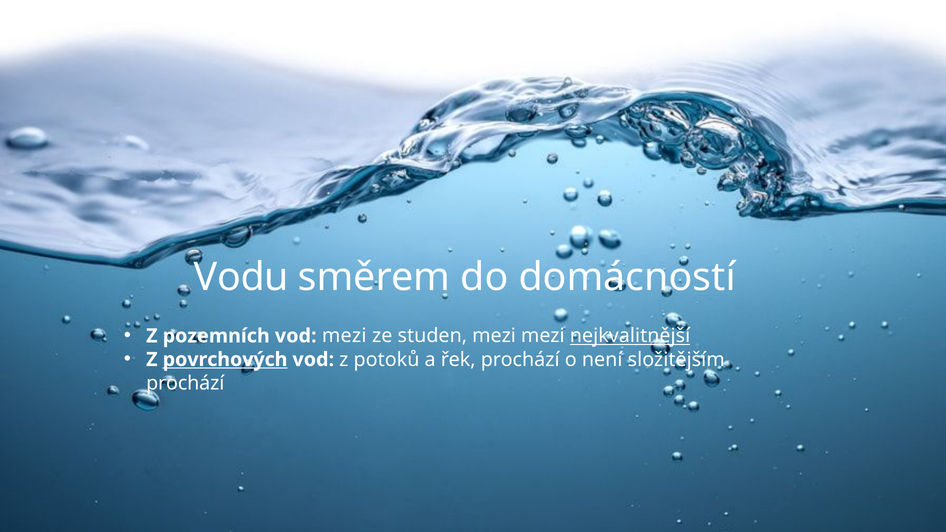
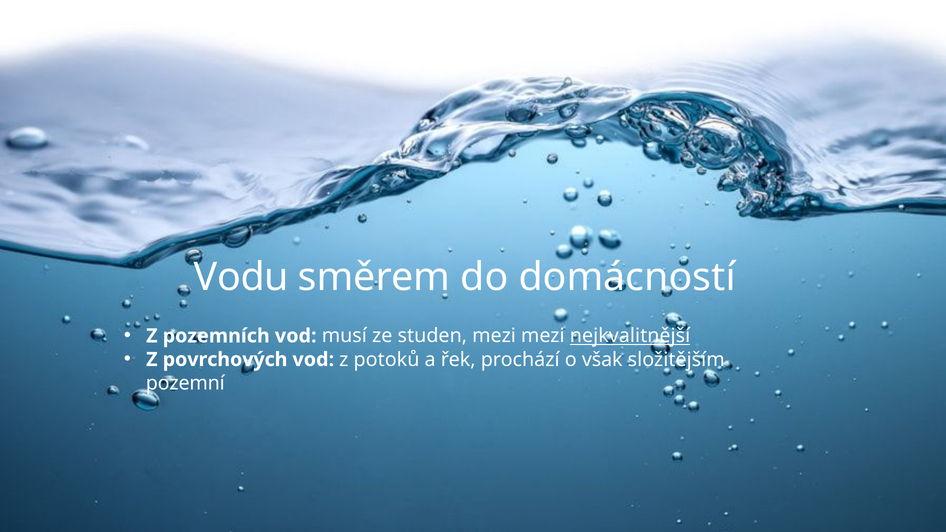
vod mezi: mezi -> musí (344, 336)
povrchových underline: present -> none (225, 360)
není: není -> však (602, 360)
prochází: prochází -> pozemní (185, 383)
